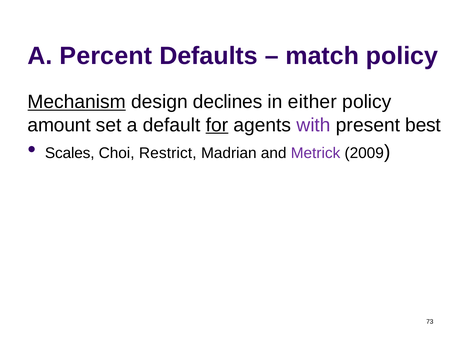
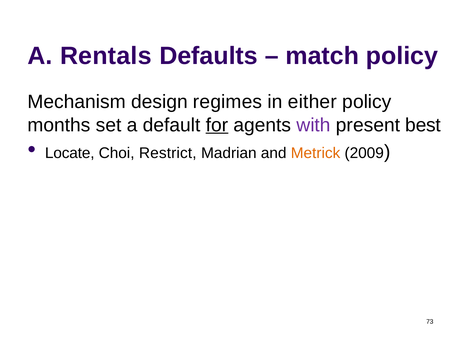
Percent: Percent -> Rentals (106, 56)
Mechanism underline: present -> none (77, 102)
declines: declines -> regimes (228, 102)
amount: amount -> months (59, 125)
Scales: Scales -> Locate (70, 153)
Metrick colour: purple -> orange (316, 153)
